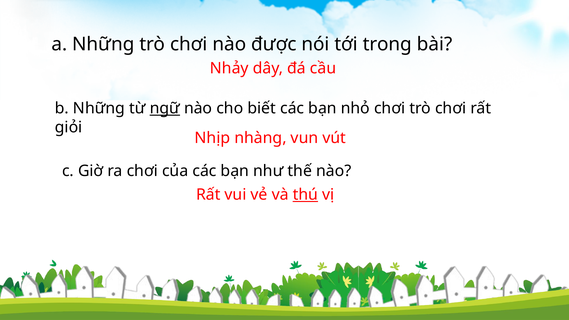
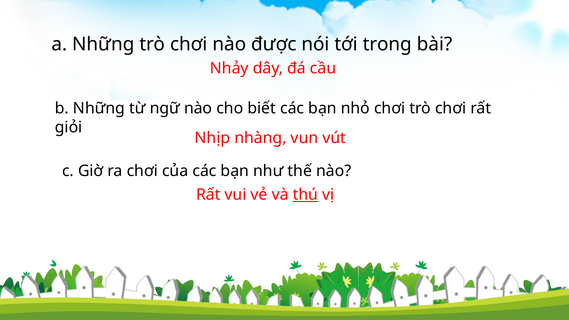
ngữ underline: present -> none (165, 108)
